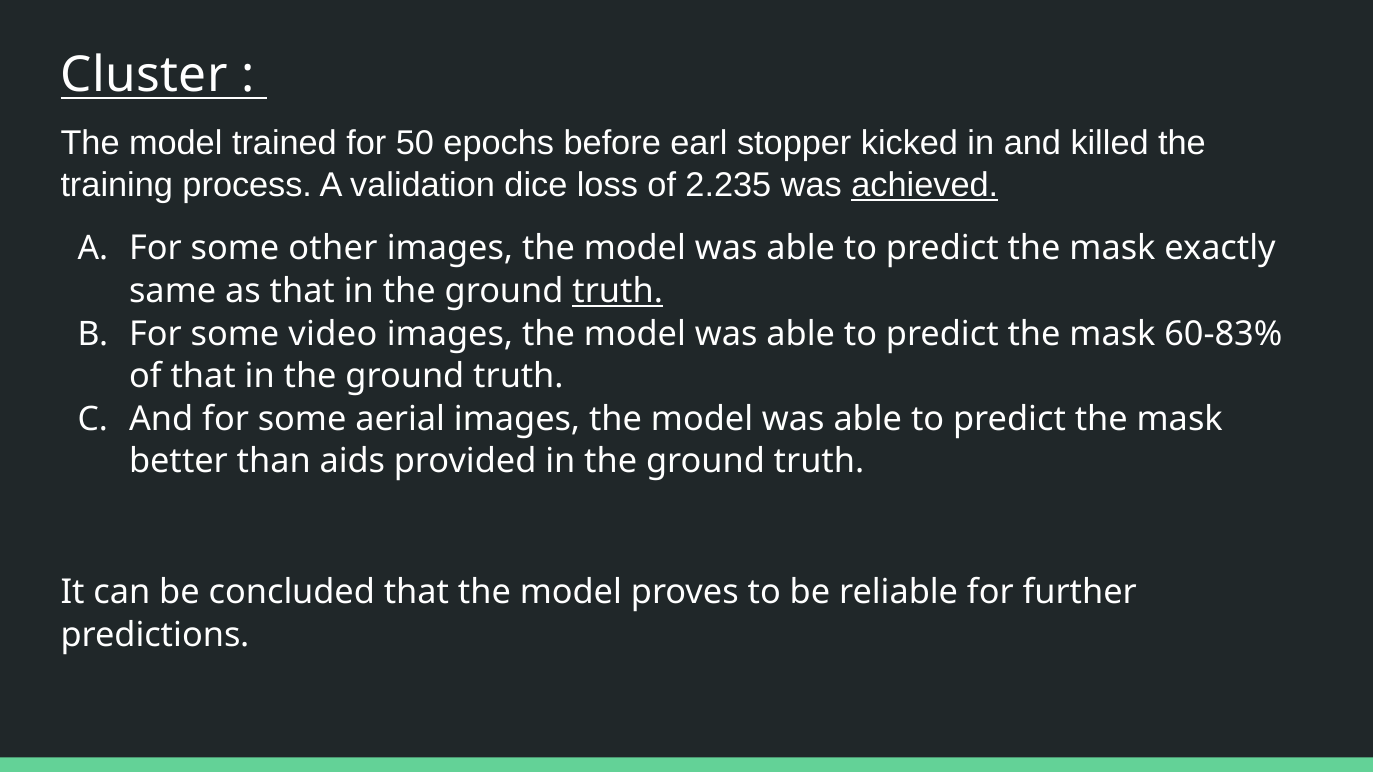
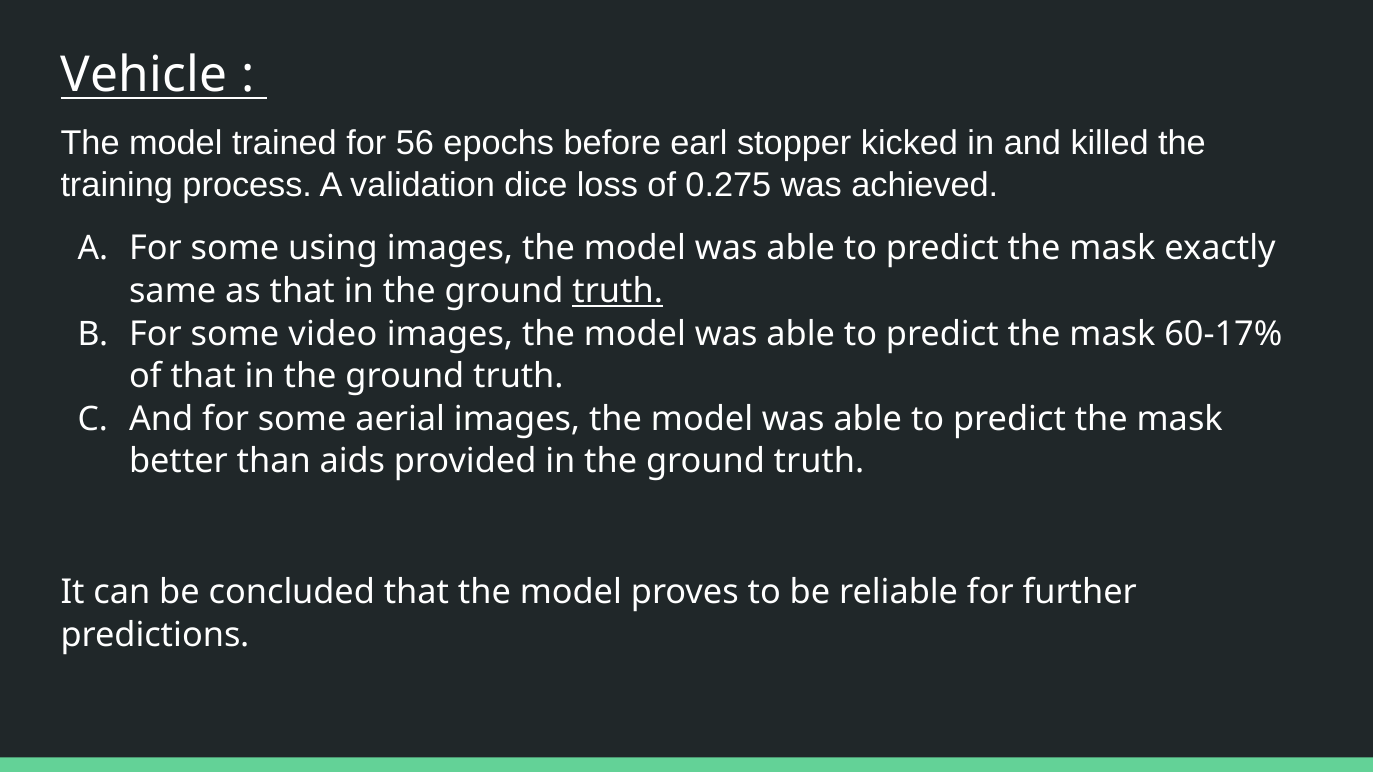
Cluster: Cluster -> Vehicle (144, 75)
50: 50 -> 56 (415, 143)
2.235: 2.235 -> 0.275 (728, 186)
achieved underline: present -> none (925, 186)
other: other -> using (333, 249)
60-83%: 60-83% -> 60-17% (1223, 334)
